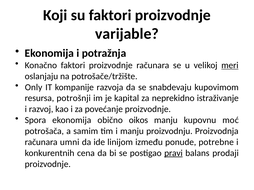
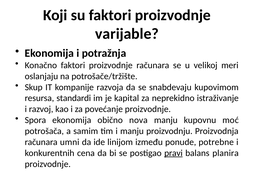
meri underline: present -> none (230, 65)
Only: Only -> Skup (34, 87)
potrošnji: potrošnji -> standardi (74, 98)
oikos: oikos -> nova (138, 120)
prodaji: prodaji -> planira (226, 153)
